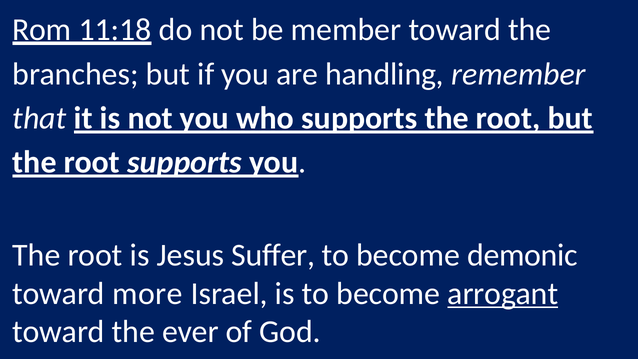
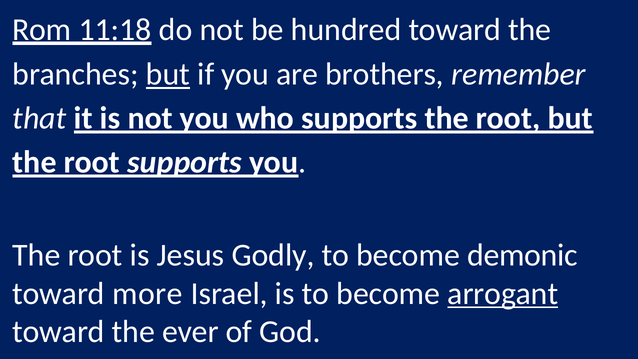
member: member -> hundred (346, 30)
but underline: none -> present (168, 74)
handling: handling -> brothers (385, 74)
Suffer: Suffer -> Godly (273, 255)
